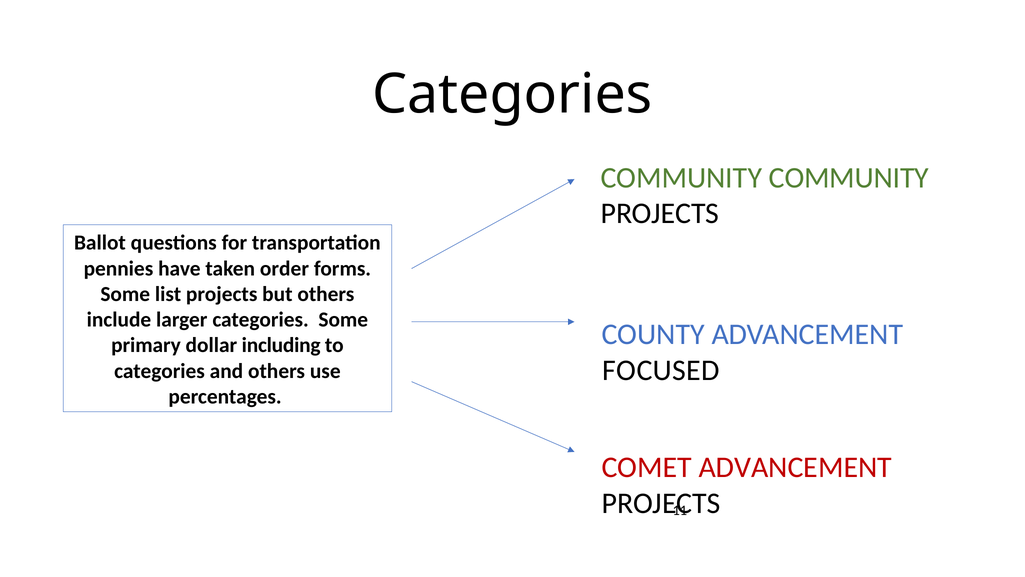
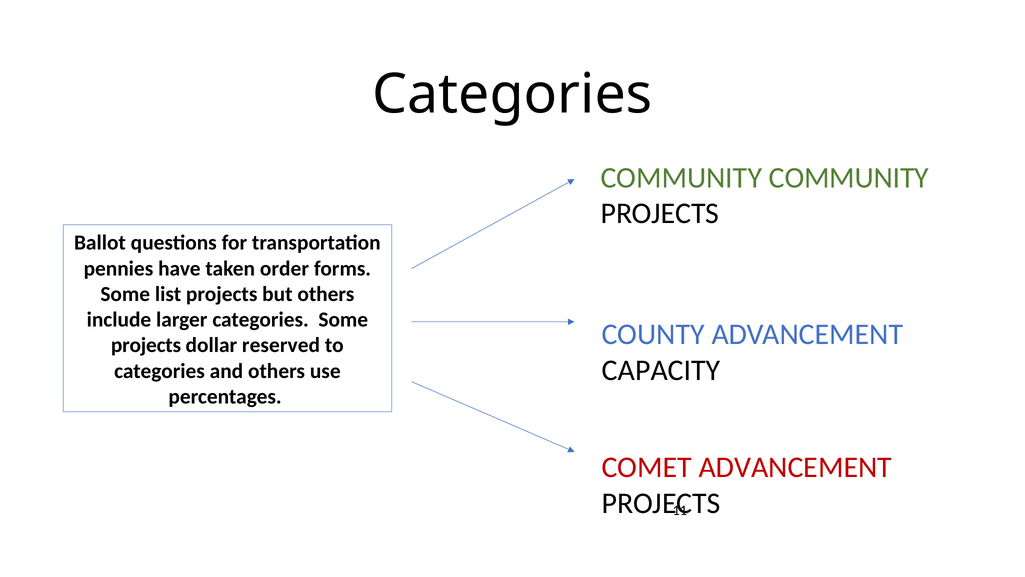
primary: primary -> projects (146, 345)
including: including -> reserved (281, 345)
FOCUSED: FOCUSED -> CAPACITY (661, 370)
